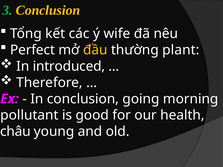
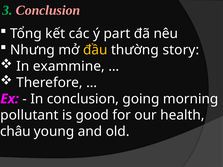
Conclusion colour: yellow -> pink (48, 10)
wife: wife -> part (117, 34)
Perfect: Perfect -> Nhưng (32, 50)
plant: plant -> story (181, 50)
introduced: introduced -> exammine (69, 66)
